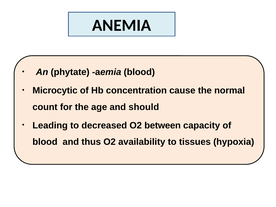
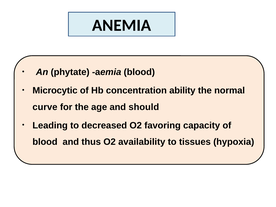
cause: cause -> ability (182, 90)
count: count -> curve (45, 107)
between: between -> favoring (163, 125)
